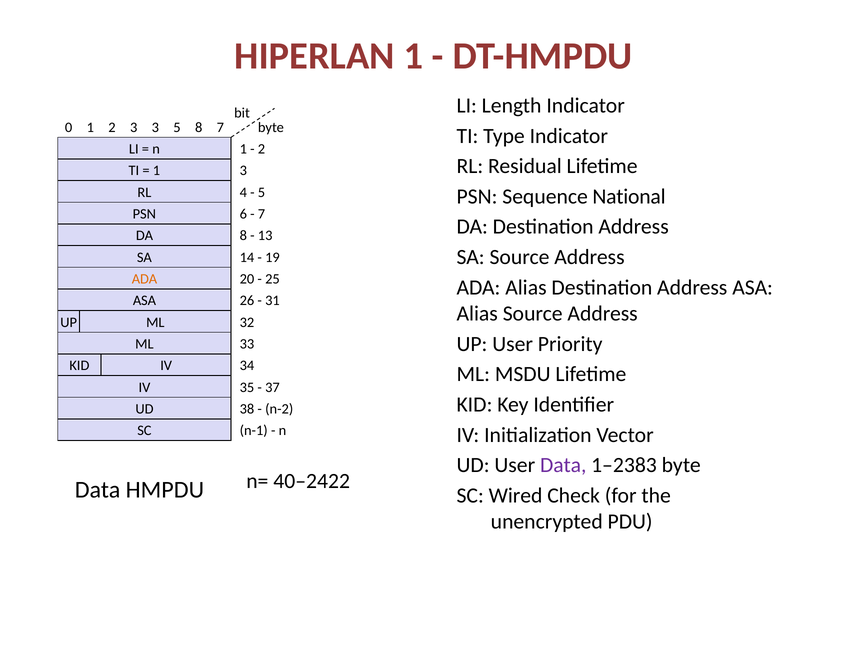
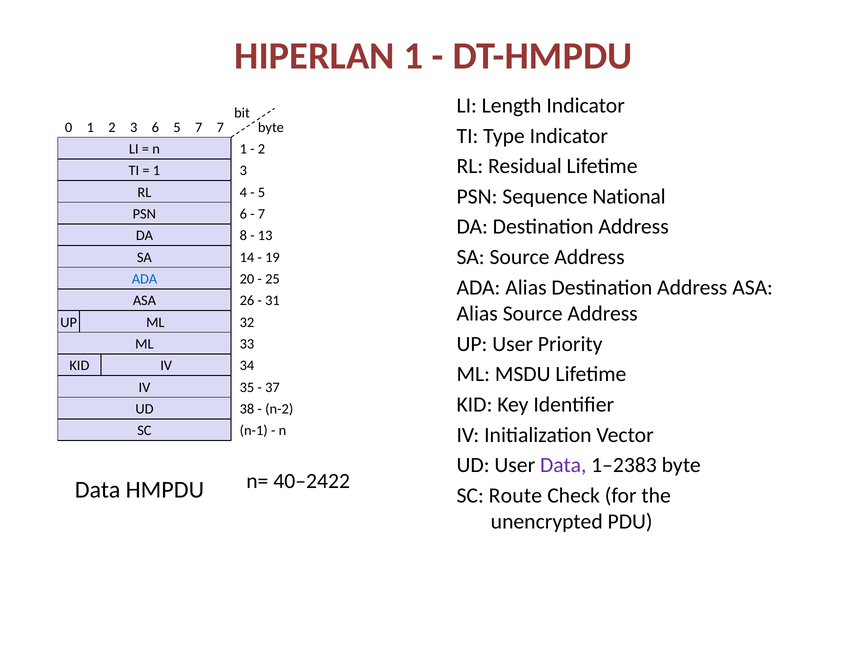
3 3: 3 -> 6 (155, 127)
5 8: 8 -> 7 (199, 127)
ADA colour: orange -> blue (144, 279)
Wired: Wired -> Route (515, 496)
